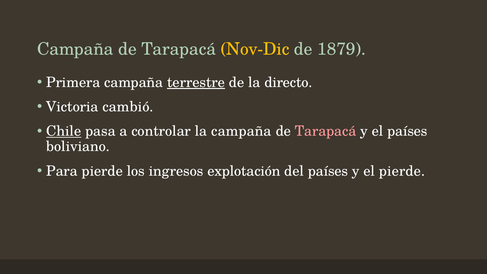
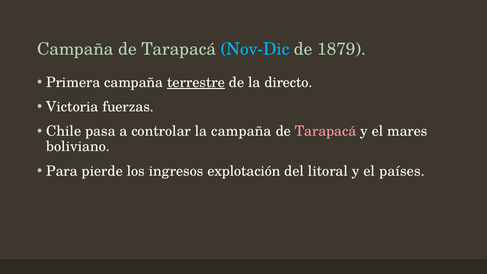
Nov-Dic colour: yellow -> light blue (255, 49)
cambió: cambió -> fuerzas (128, 107)
Chile underline: present -> none (64, 131)
el países: países -> mares (407, 131)
del países: países -> litoral (328, 171)
el pierde: pierde -> países (402, 171)
